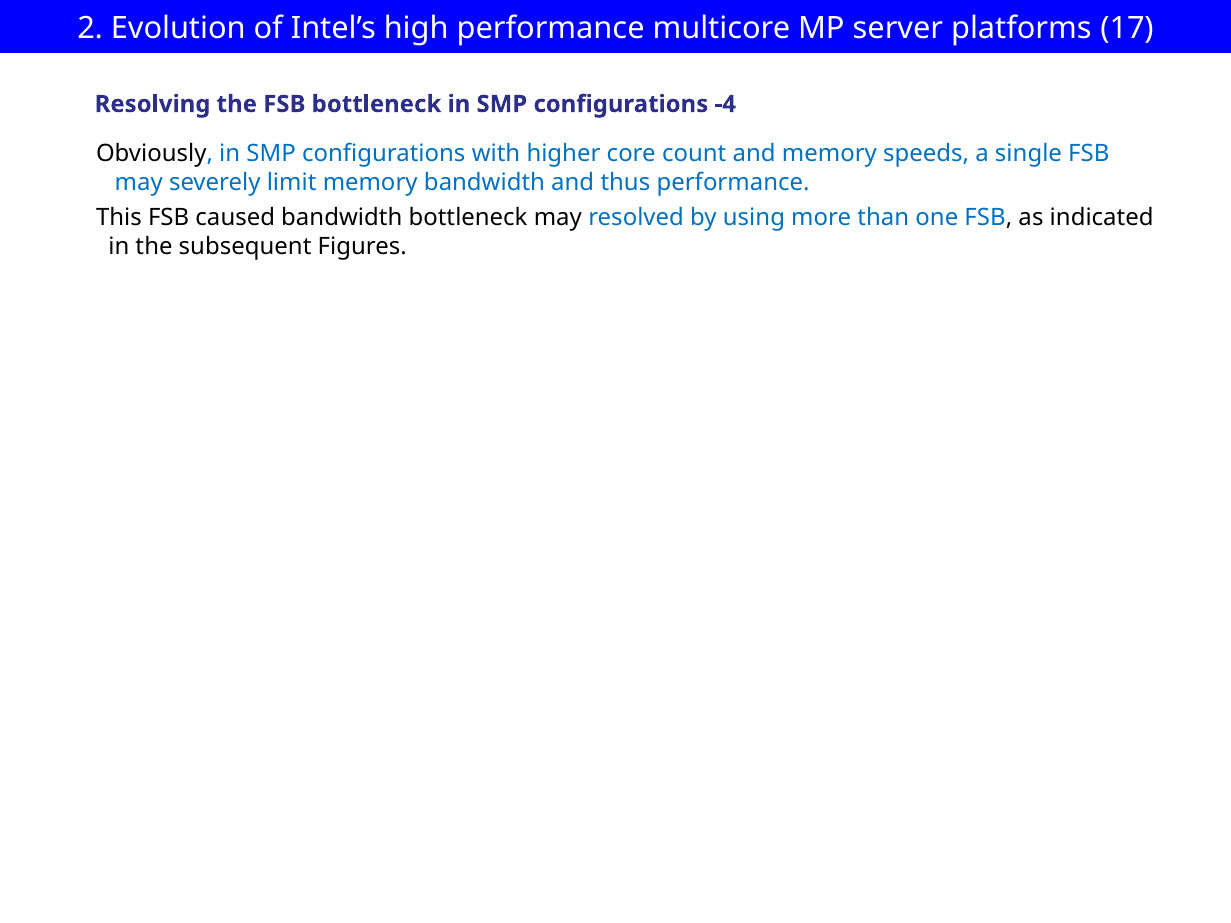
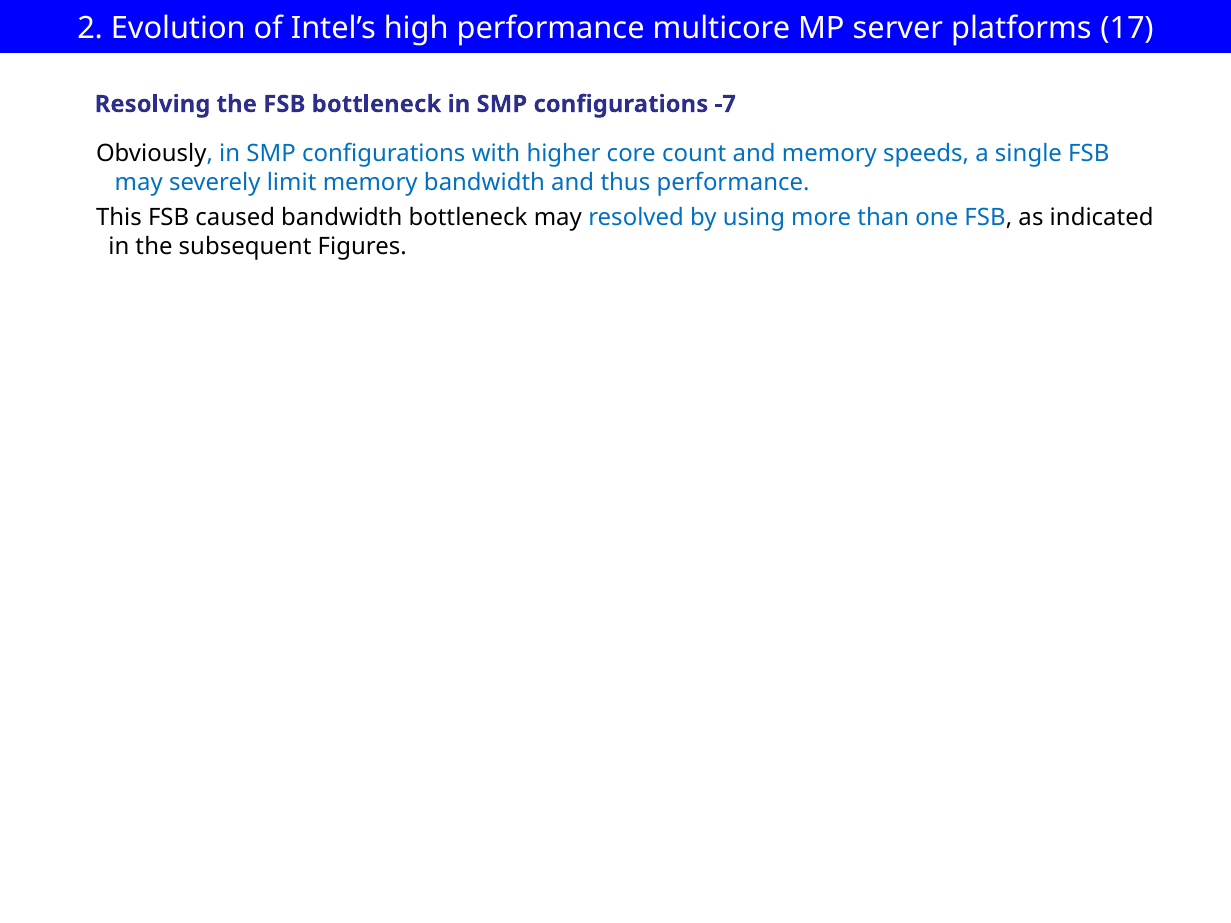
-4: -4 -> -7 (725, 104)
